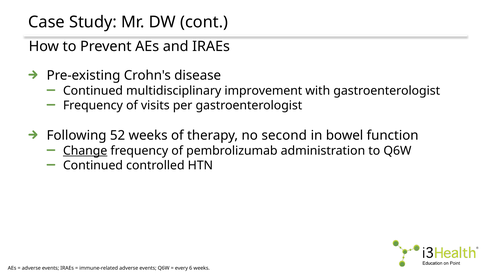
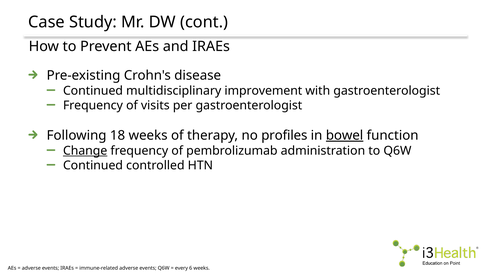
52: 52 -> 18 (118, 136)
second: second -> profiles (284, 136)
bowel underline: none -> present (345, 136)
